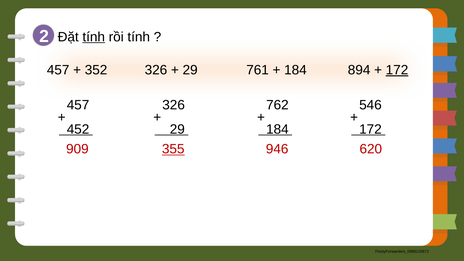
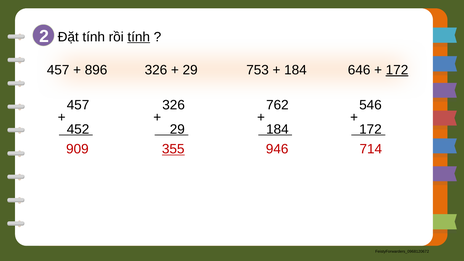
tính underline: present -> none (94, 37)
tính underline: none -> present (139, 37)
352: 352 -> 896 (96, 70)
761: 761 -> 753 (258, 70)
894: 894 -> 646 (359, 70)
620: 620 -> 714 (371, 149)
